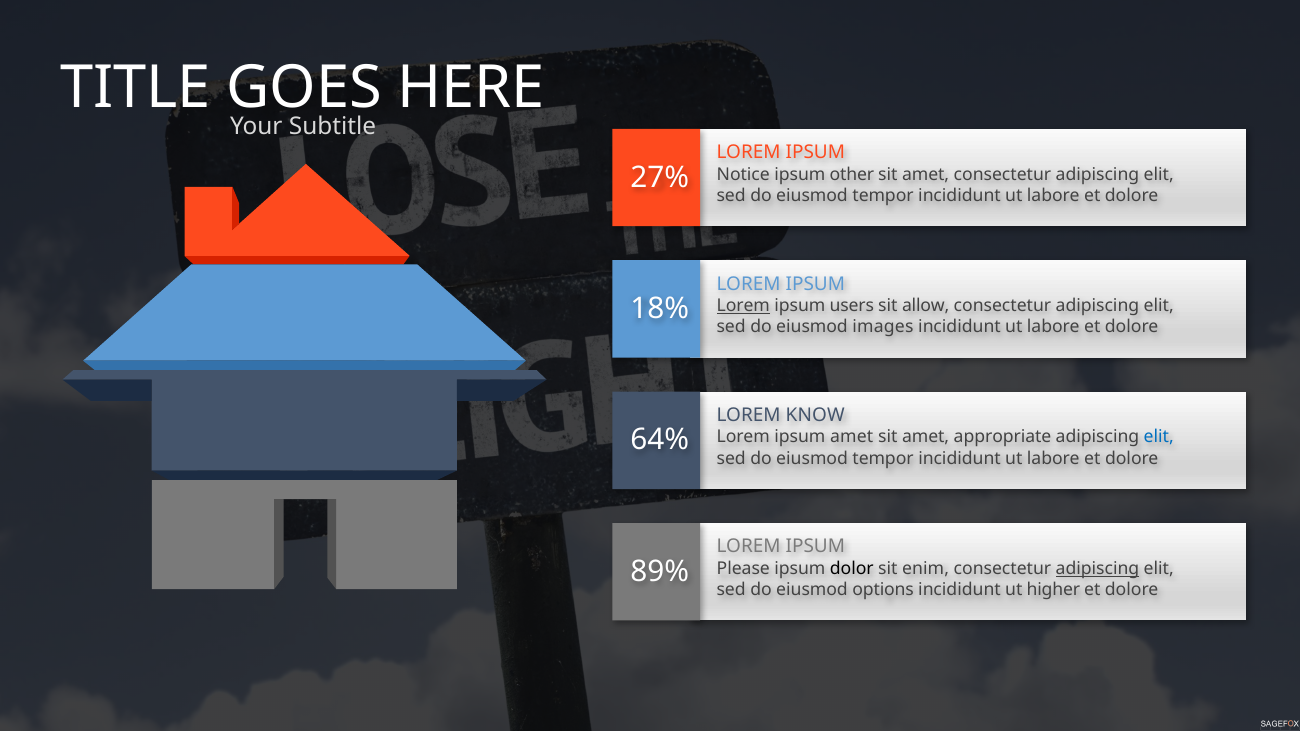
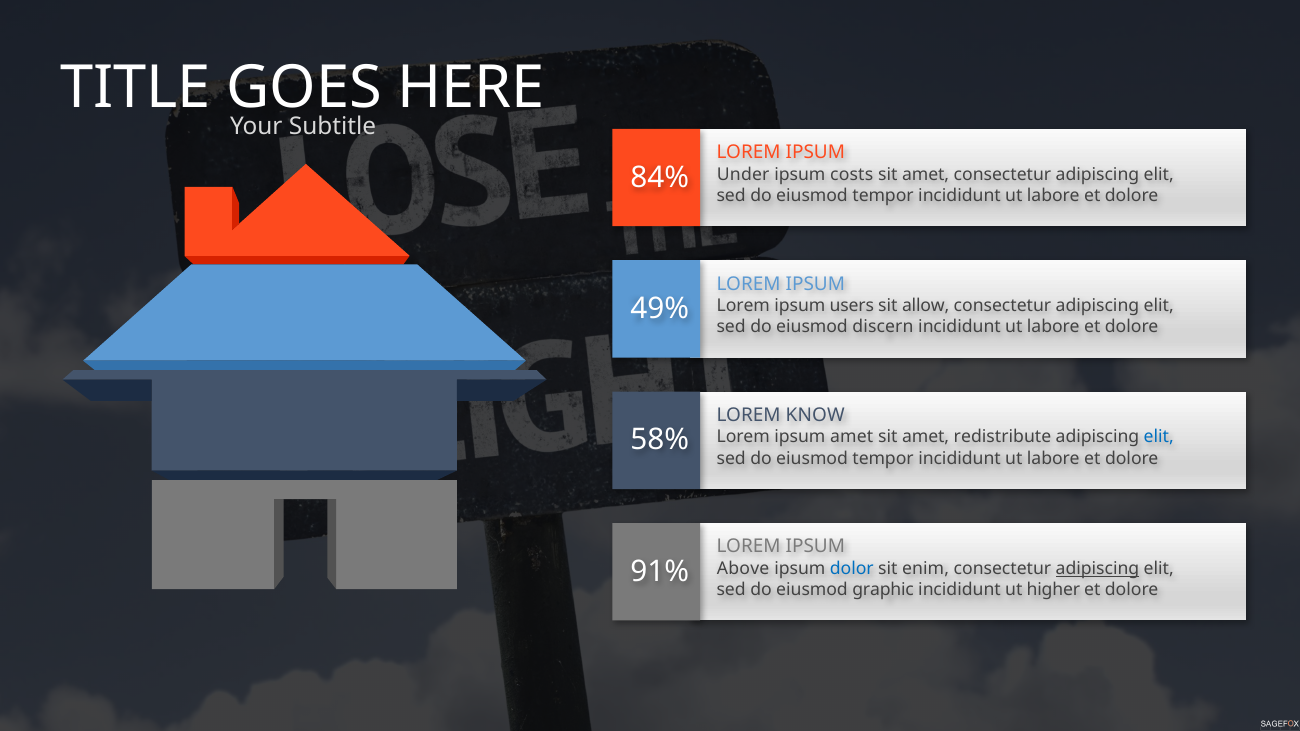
27%: 27% -> 84% (660, 177)
Notice: Notice -> Under (743, 174)
other: other -> costs (852, 174)
18%: 18% -> 49% (660, 309)
Lorem underline: present -> none (743, 306)
images: images -> discern (883, 327)
64%: 64% -> 58% (660, 440)
appropriate: appropriate -> redistribute (1002, 437)
89%: 89% -> 91% (660, 572)
Please: Please -> Above (743, 569)
dolor colour: black -> blue (852, 569)
options: options -> graphic (883, 590)
